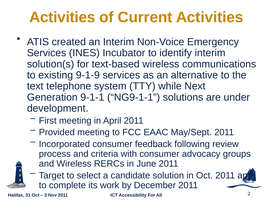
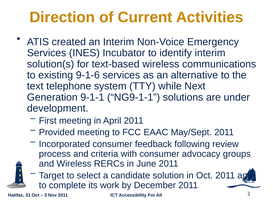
Activities: Activities -> Direction (62, 17)
9-1-9: 9-1-9 -> 9-1-6 (88, 75)
